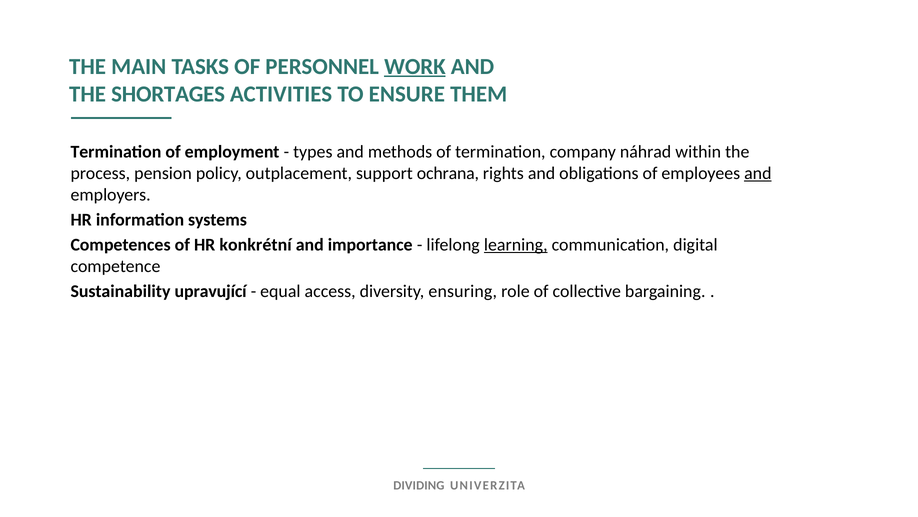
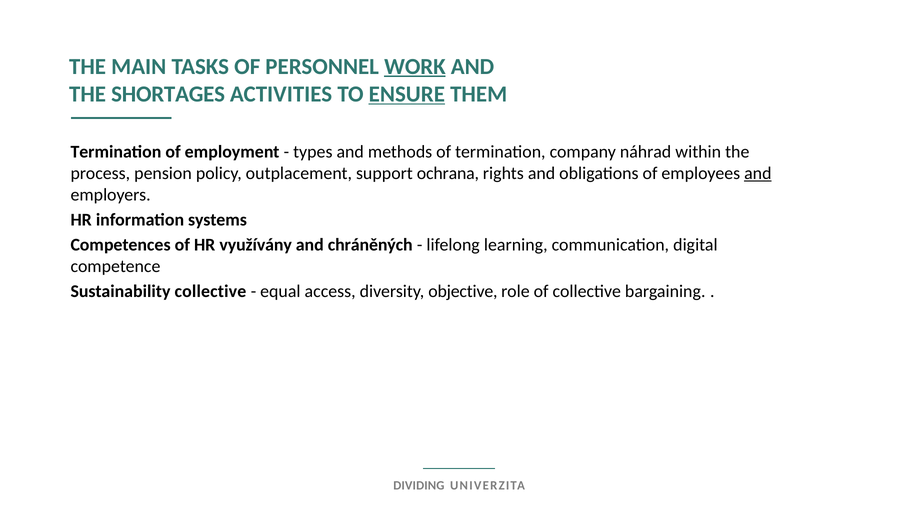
ENSURE underline: none -> present (407, 94)
konkrétní: konkrétní -> využívány (256, 245)
importance: importance -> chráněných (370, 245)
learning underline: present -> none (516, 245)
Sustainability upravující: upravující -> collective (210, 291)
ensuring: ensuring -> objective (463, 291)
